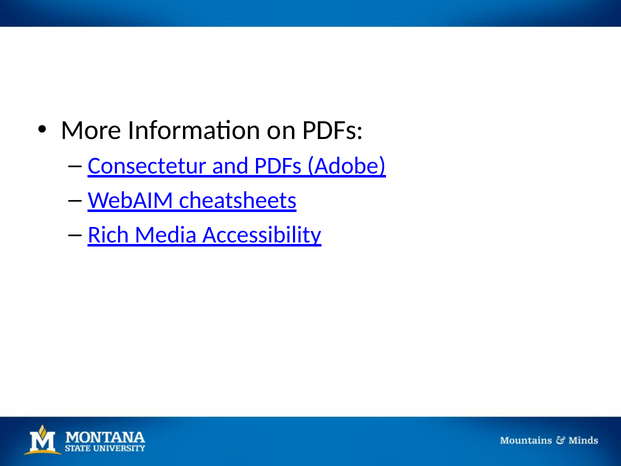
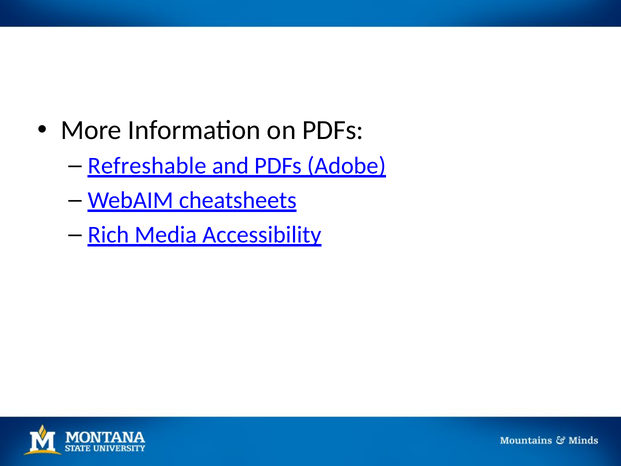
Consectetur: Consectetur -> Refreshable (147, 166)
